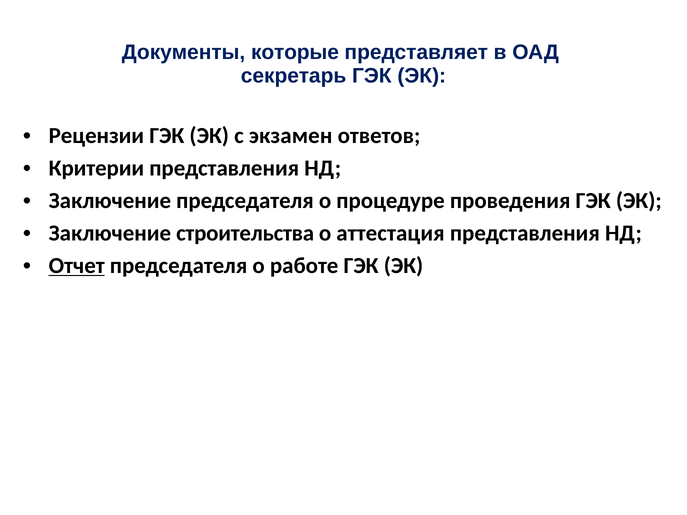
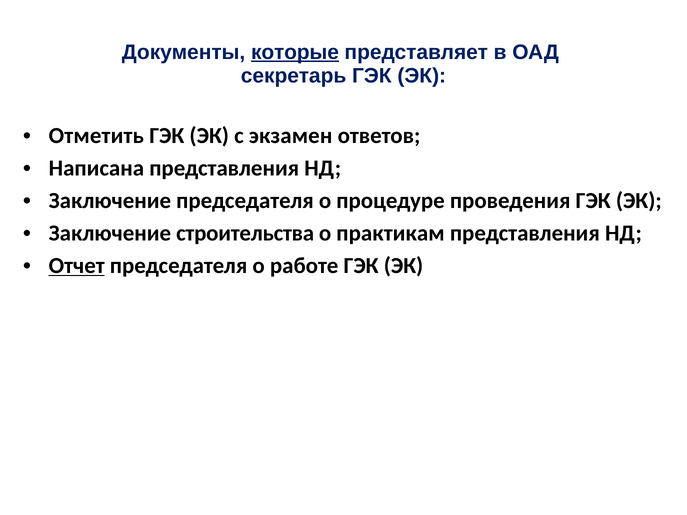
которые underline: none -> present (295, 52)
Рецензии: Рецензии -> Отметить (96, 136)
Критерии: Критерии -> Написана (96, 168)
аттестация: аттестация -> практикам (390, 233)
